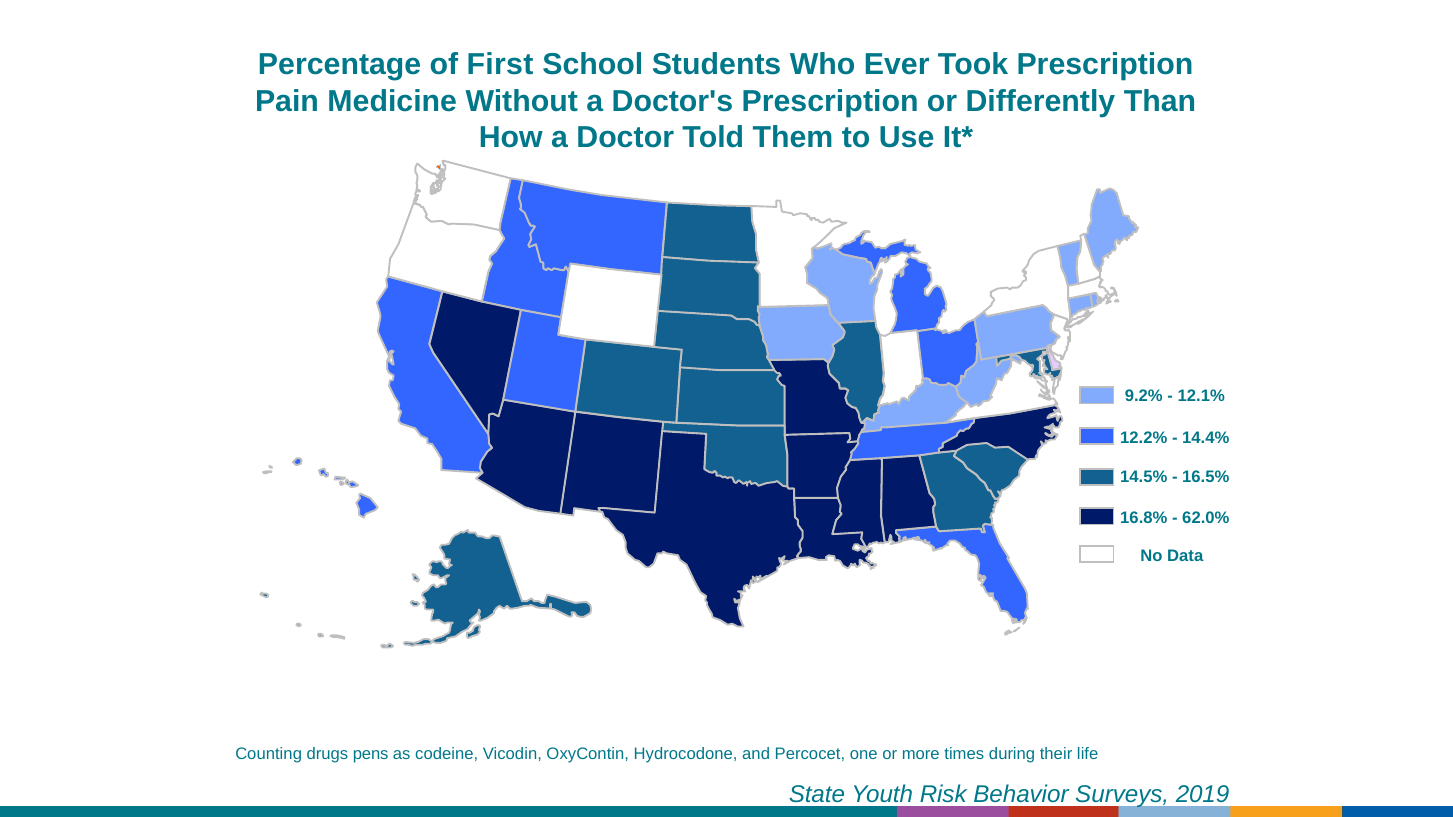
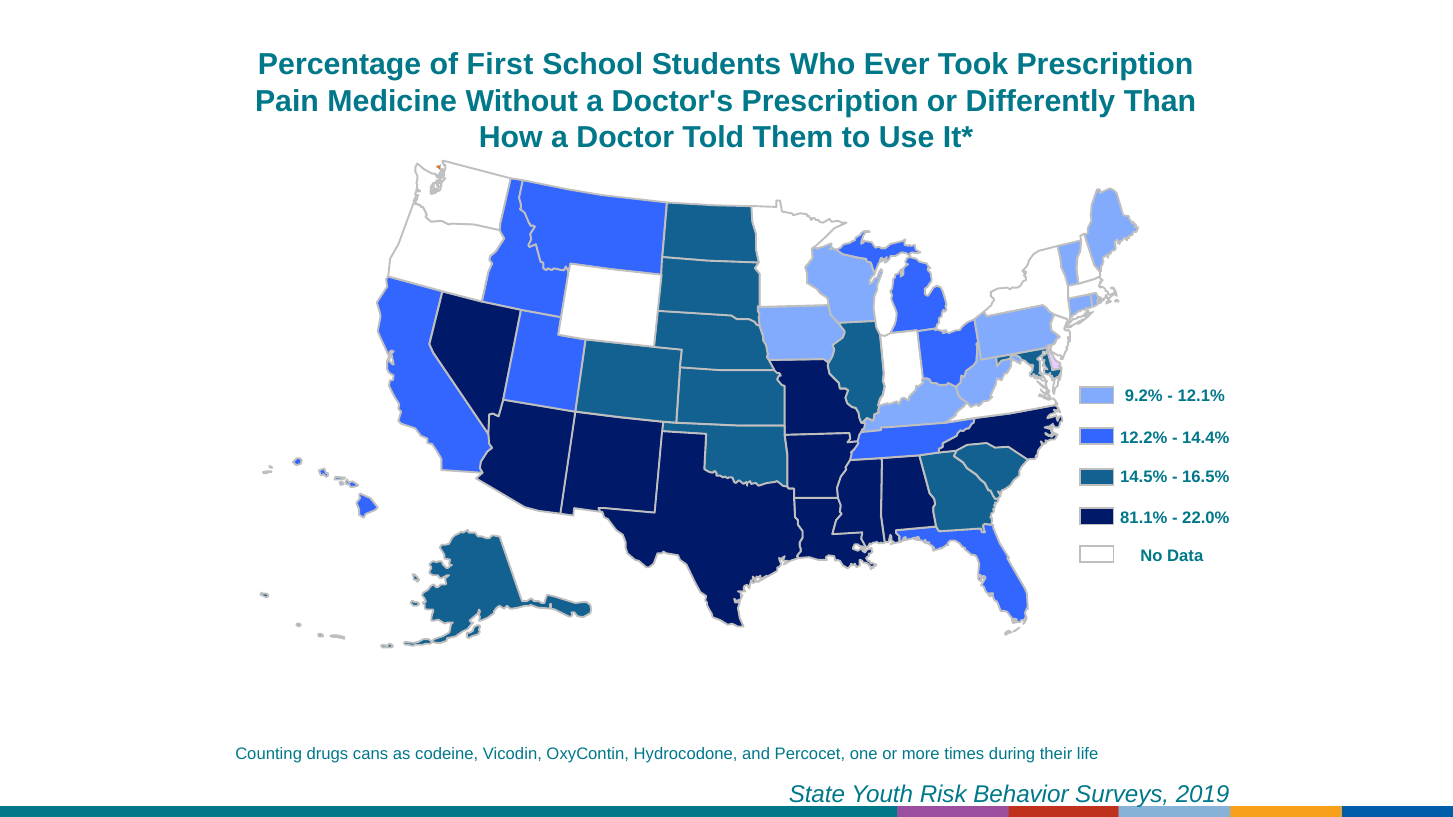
16.8%: 16.8% -> 81.1% (1144, 518)
62.0%: 62.0% -> 22.0% (1206, 518)
pens: pens -> cans (371, 754)
